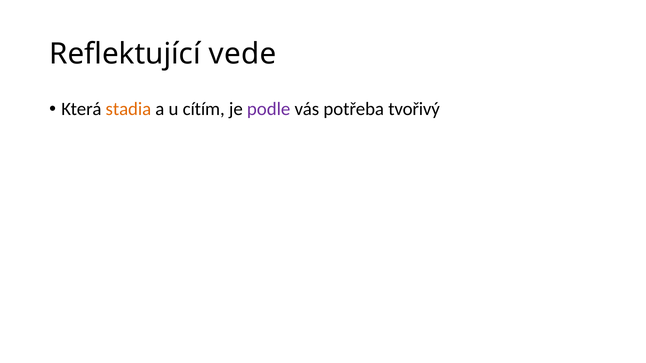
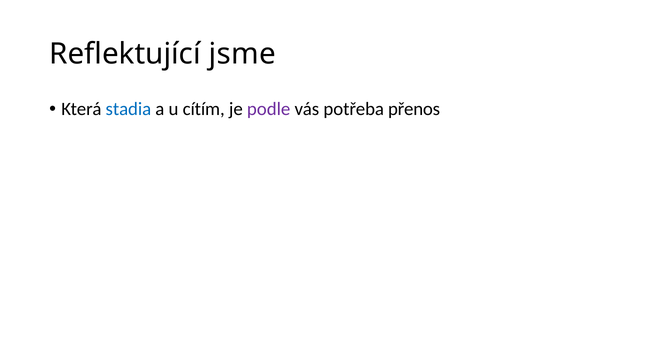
vede: vede -> jsme (242, 54)
stadia colour: orange -> blue (128, 109)
tvořivý: tvořivý -> přenos (414, 109)
